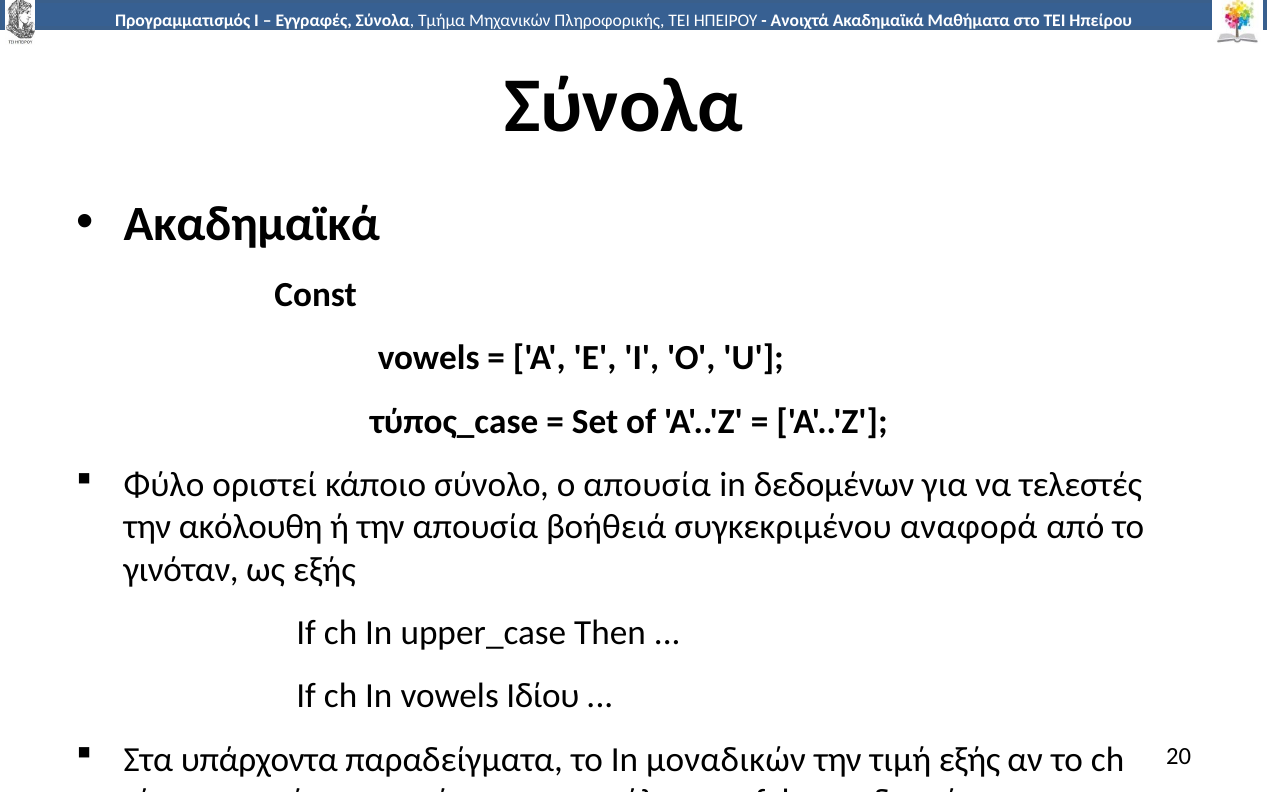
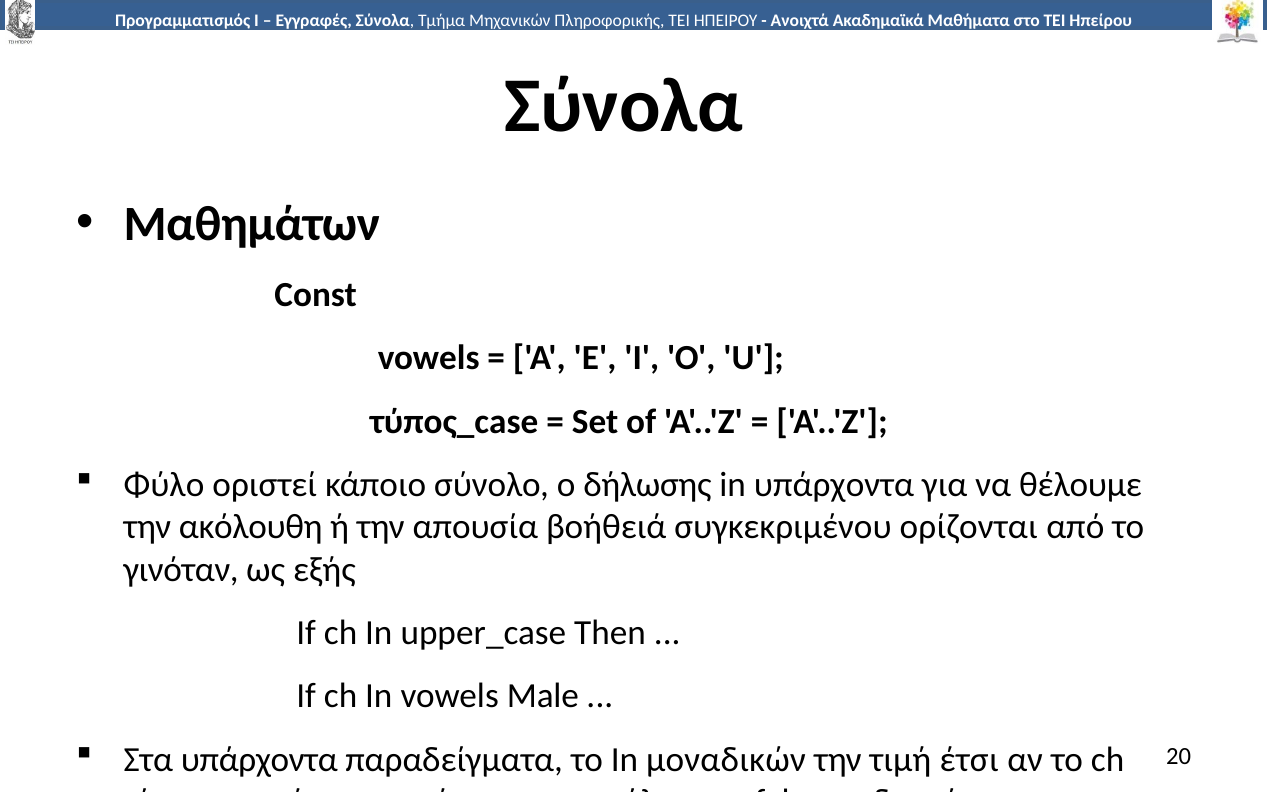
Ακαδημαϊκά: Ακαδημαϊκά -> Μαθημάτων (252, 224)
ο απουσία: απουσία -> δήλωσης (647, 485)
in δεδομένων: δεδομένων -> υπάρχοντα (834, 485)
τελεστές: τελεστές -> θέλουμε (1081, 485)
αναφορά: αναφορά -> ορίζονται (969, 527)
Ιδίου: Ιδίου -> Male (543, 696)
τιμή εξής: εξής -> έτσι (969, 760)
